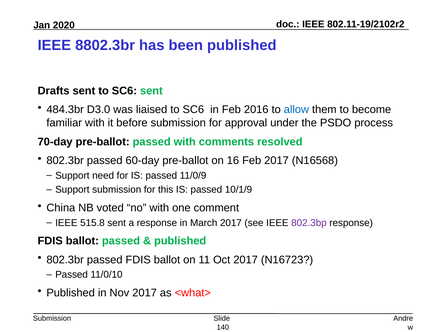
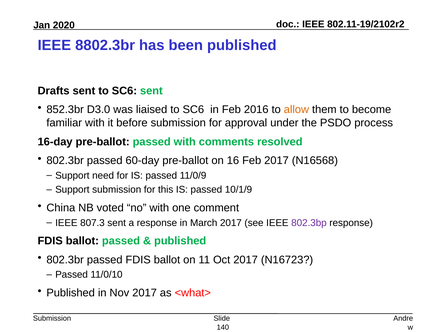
484.3br: 484.3br -> 852.3br (65, 109)
allow colour: blue -> orange (296, 109)
70-day: 70-day -> 16-day (55, 142)
515.8: 515.8 -> 807.3 (92, 222)
